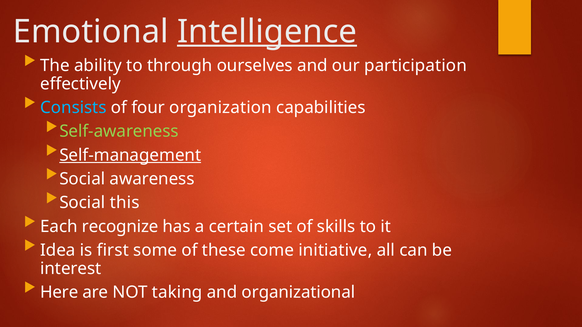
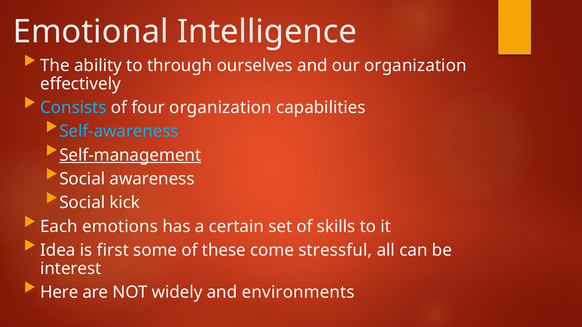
Intelligence underline: present -> none (267, 32)
our participation: participation -> organization (415, 66)
Self-awareness colour: light green -> light blue (119, 132)
this: this -> kick (125, 203)
recognize: recognize -> emotions (120, 227)
initiative: initiative -> stressful (335, 250)
taking: taking -> widely (177, 293)
organizational: organizational -> environments (298, 293)
